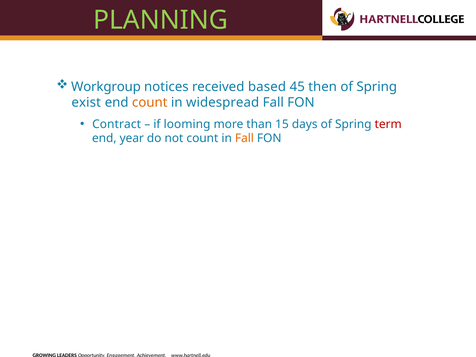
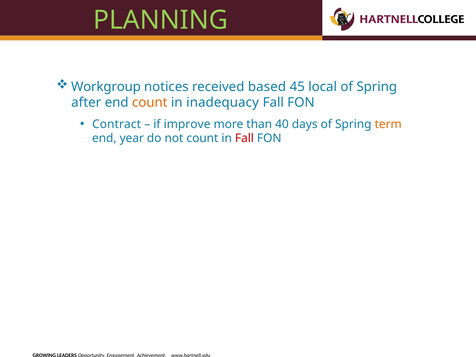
then: then -> local (323, 87)
exist: exist -> after (86, 103)
widespread: widespread -> inadequacy (223, 103)
looming: looming -> improve (187, 124)
15: 15 -> 40 (282, 124)
term colour: red -> orange (388, 124)
Fall colour: orange -> red (244, 138)
